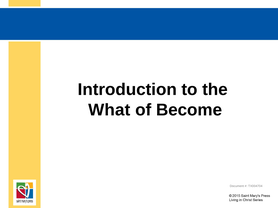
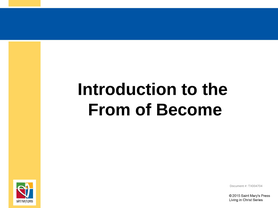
What: What -> From (109, 110)
